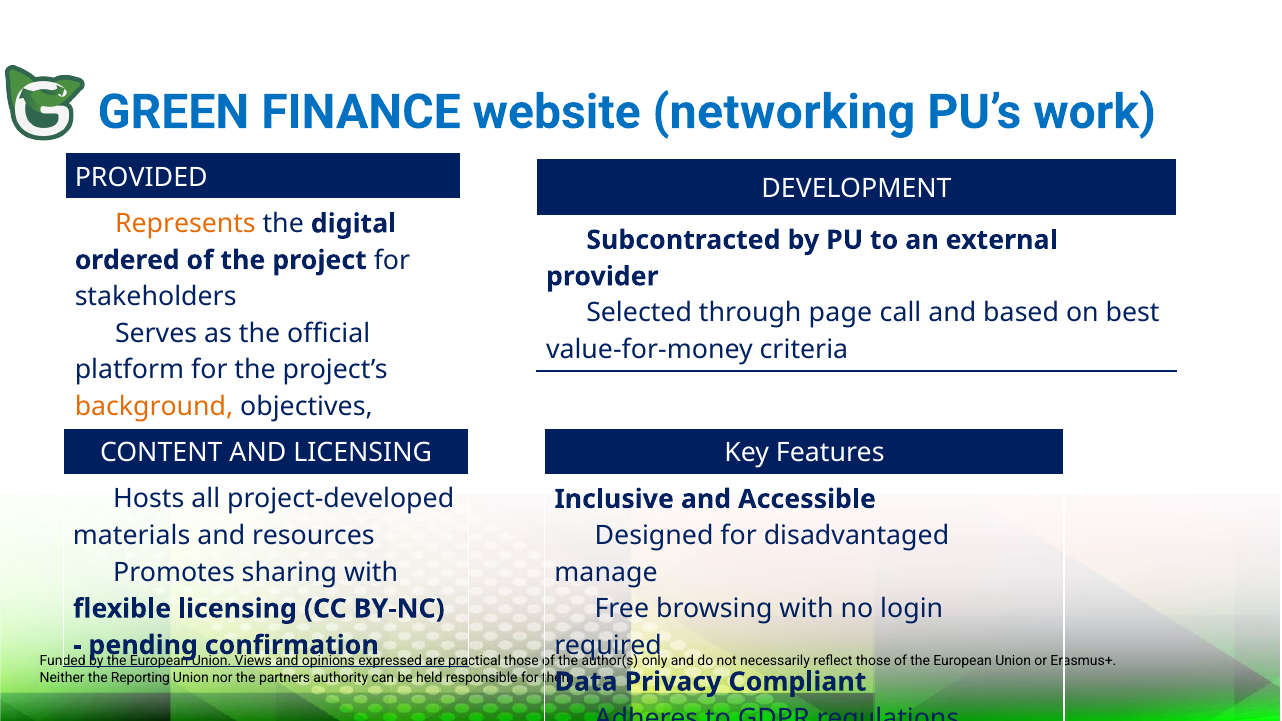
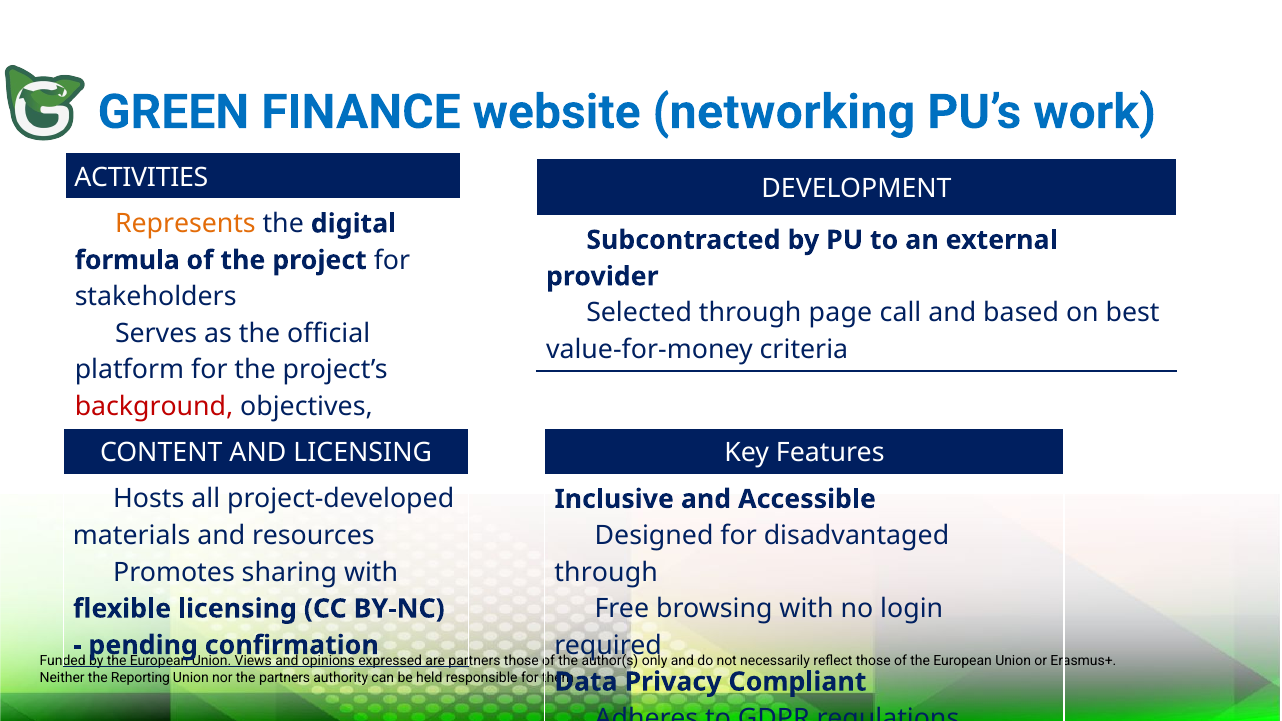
PROVIDED: PROVIDED -> ACTIVITIES (141, 178)
ordered: ordered -> formula (127, 260)
background colour: orange -> red (154, 406)
manage: manage -> through (606, 572)
practical: practical -> partners (474, 661)
